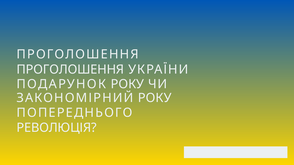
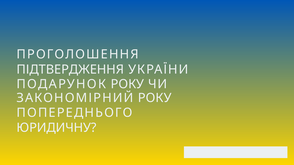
ПРОГОЛОШЕННЯ: ПРОГОЛОШЕННЯ -> ПІДТВЕРДЖЕННЯ (70, 70)
РЕВОЛЮЦІЯ: РЕВОЛЮЦІЯ -> ЮРИДИЧНУ (57, 128)
